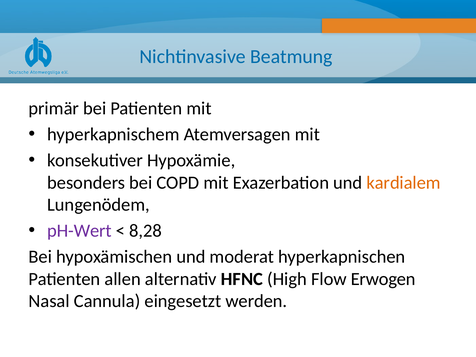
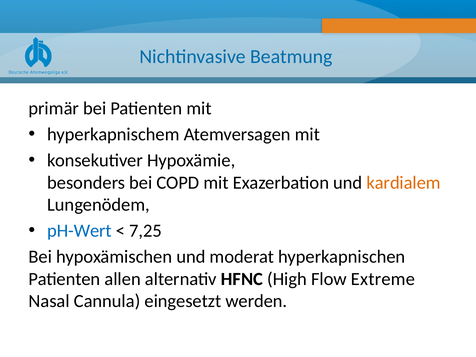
pH-Wert colour: purple -> blue (80, 231)
8,28: 8,28 -> 7,25 (146, 231)
Erwogen: Erwogen -> Extreme (383, 279)
